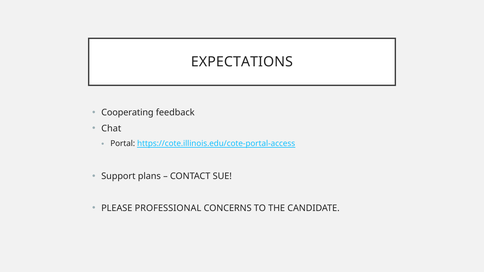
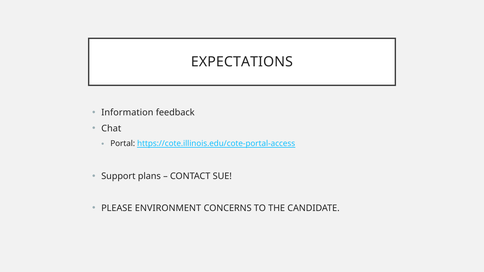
Cooperating: Cooperating -> Information (127, 113)
PROFESSIONAL: PROFESSIONAL -> ENVIRONMENT (168, 208)
